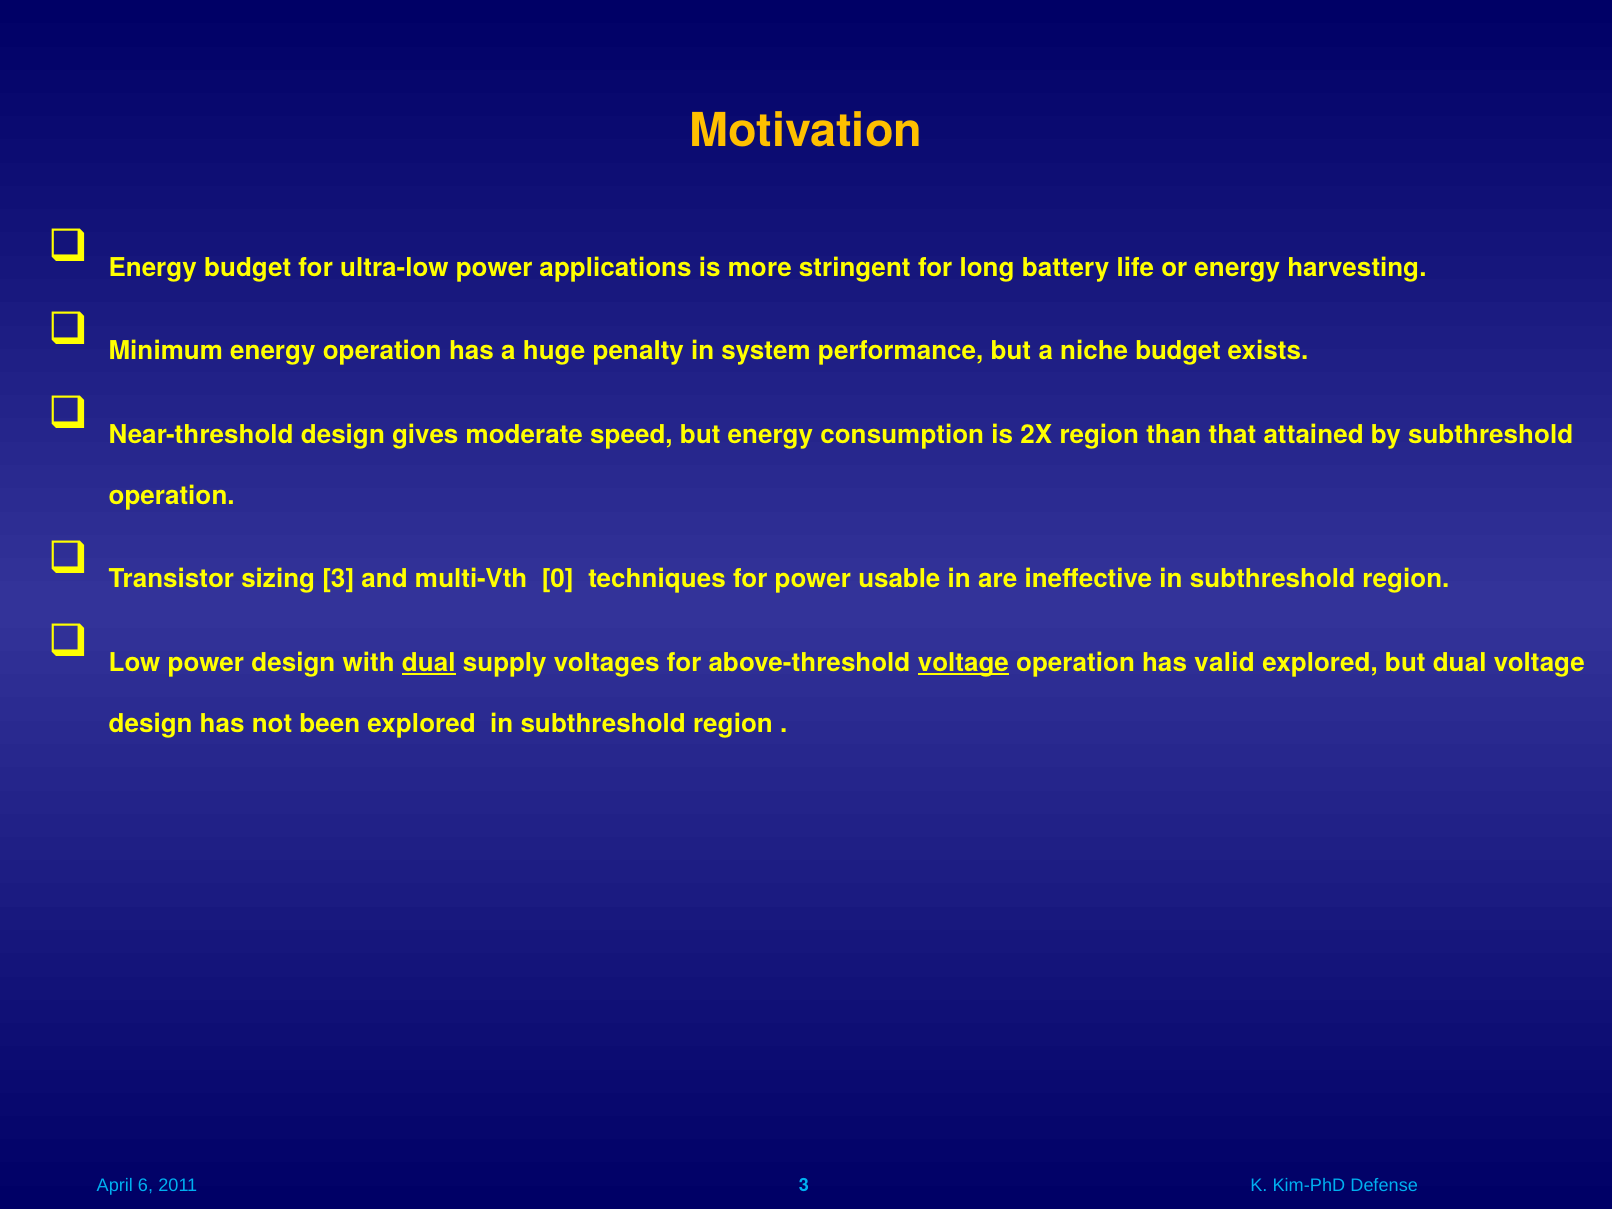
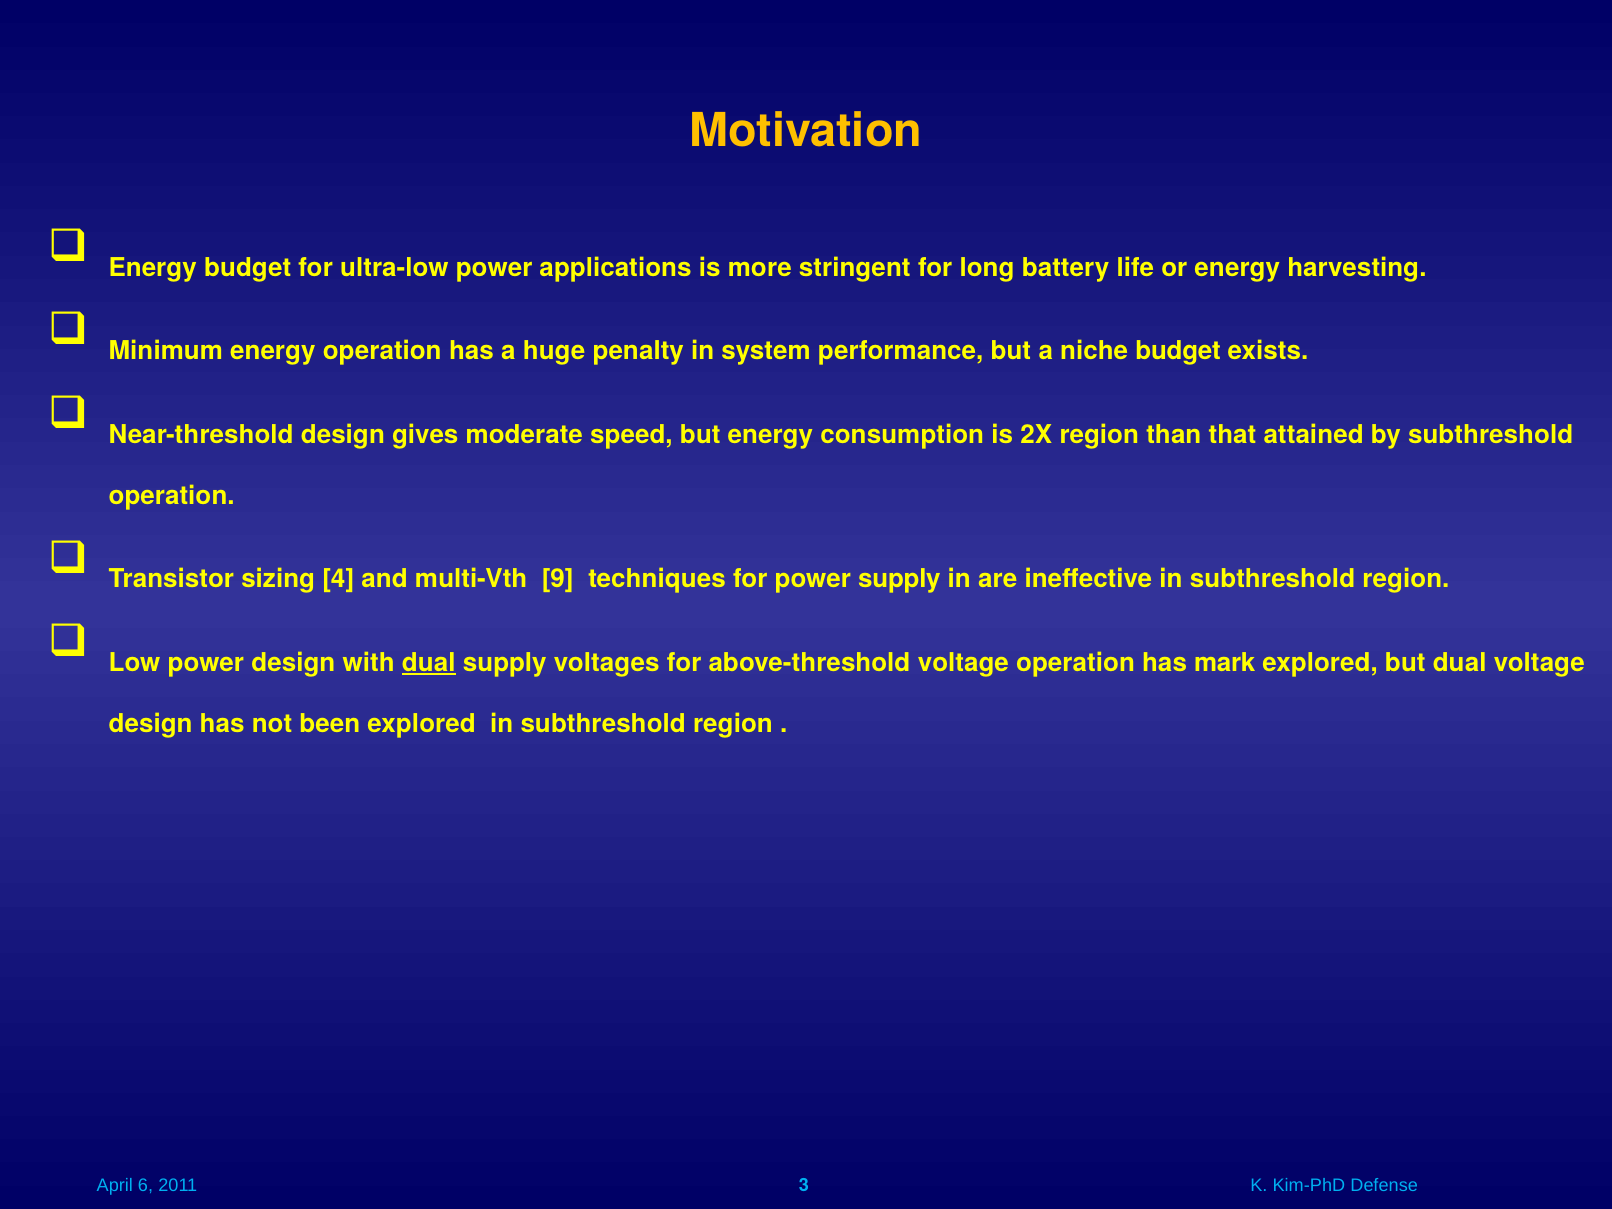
sizing 3: 3 -> 4 (338, 579)
0: 0 -> 9 (558, 579)
power usable: usable -> supply (899, 579)
voltage underline: present -> none (963, 663)
valid: valid -> mark (1225, 663)
